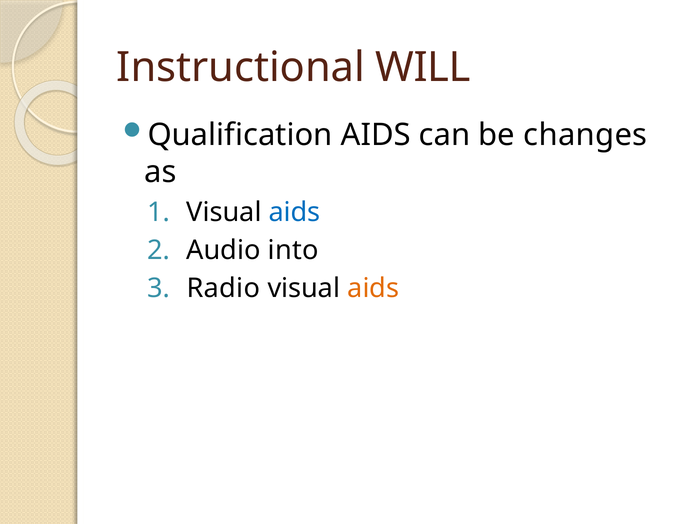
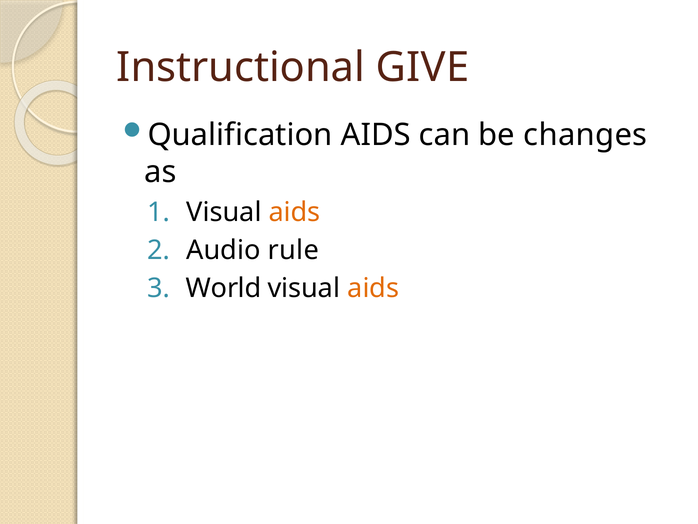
WILL: WILL -> GIVE (423, 68)
aids colour: blue -> orange (295, 212)
into: into -> rule (293, 250)
Radio: Radio -> World (224, 288)
